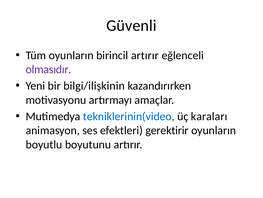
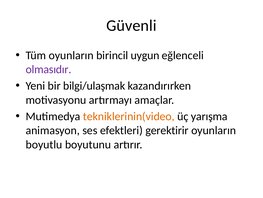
birincil artırır: artırır -> uygun (145, 55)
bilgi/ilişkinin: bilgi/ilişkinin -> bilgi/ulaşmak (94, 86)
tekniklerinin(video colour: blue -> orange (129, 116)
karaları: karaları -> yarışma (209, 116)
